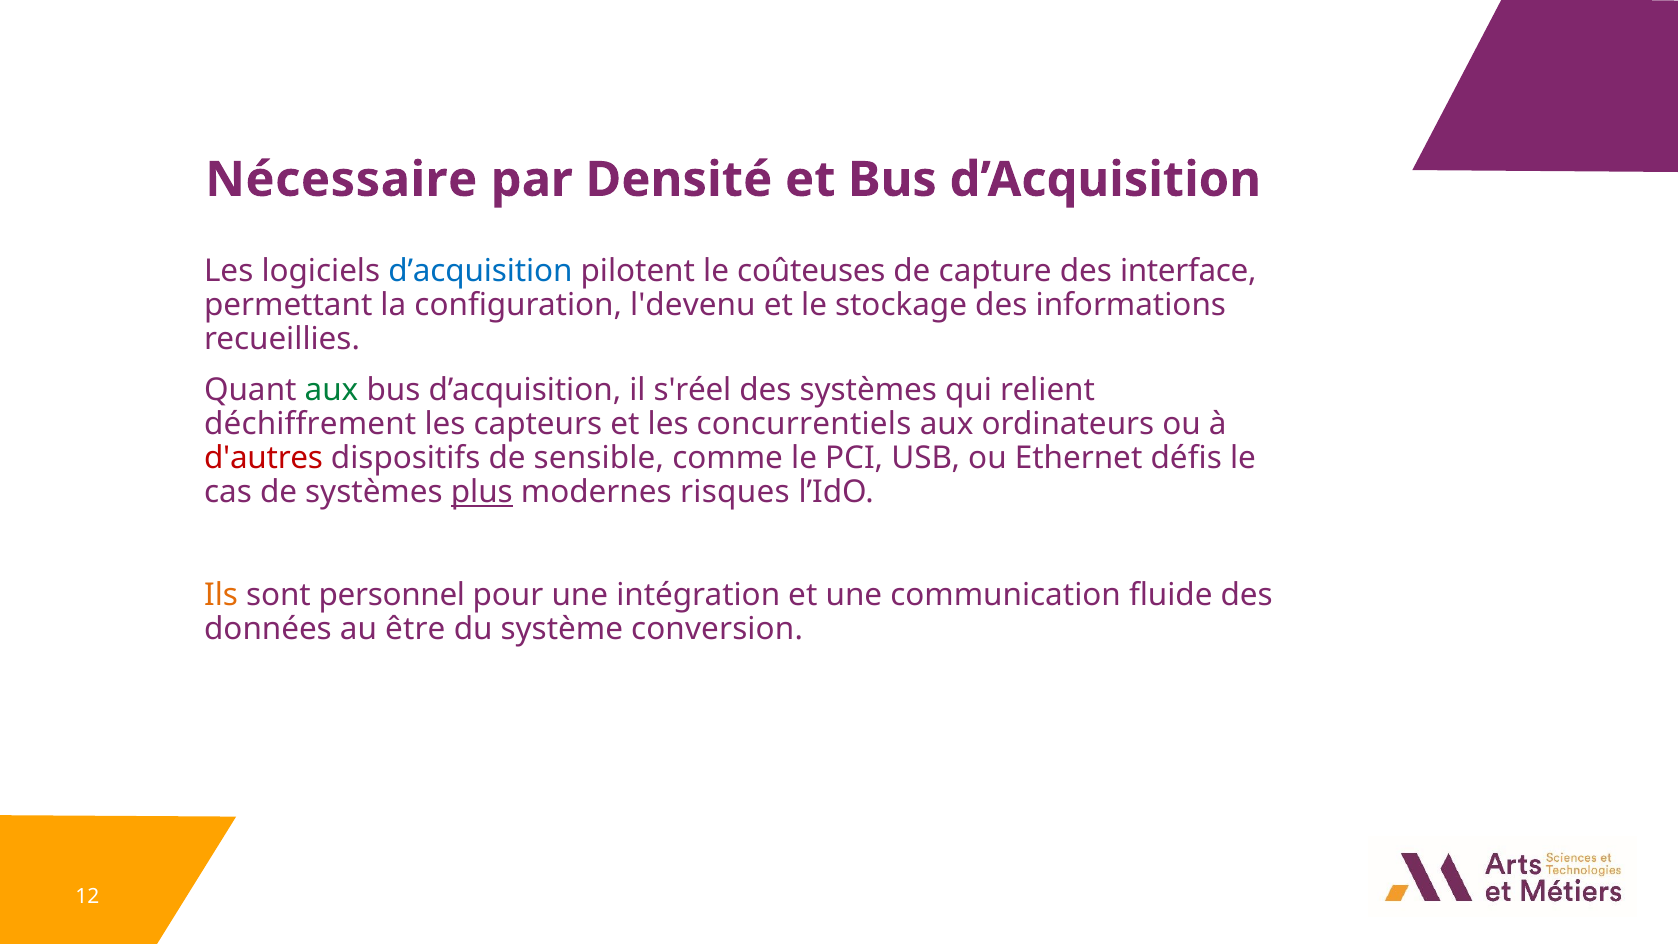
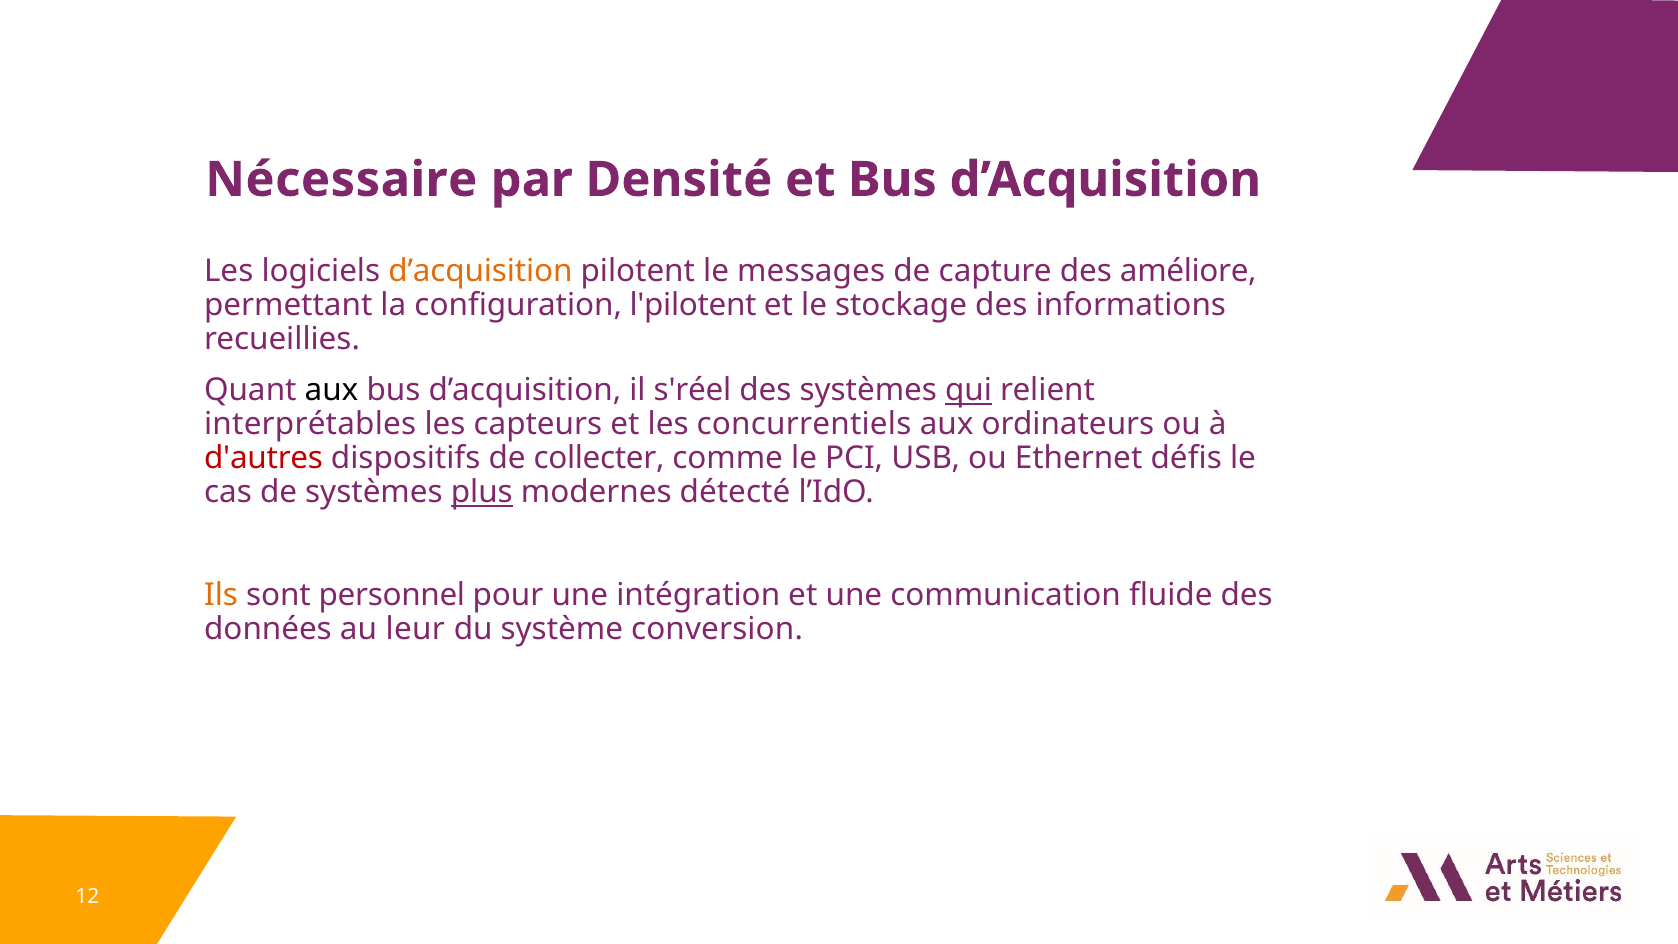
d’acquisition colour: blue -> orange (480, 271)
coûteuses: coûteuses -> messages (811, 271)
interface: interface -> améliore (1188, 271)
l'devenu: l'devenu -> l'pilotent (693, 305)
aux colour: green -> black (331, 390)
qui underline: none -> present (969, 390)
déchiffrement: déchiffrement -> interprétables (310, 424)
sensible: sensible -> collecter (599, 458)
risques: risques -> détecté (735, 492)
être: être -> leur (415, 629)
